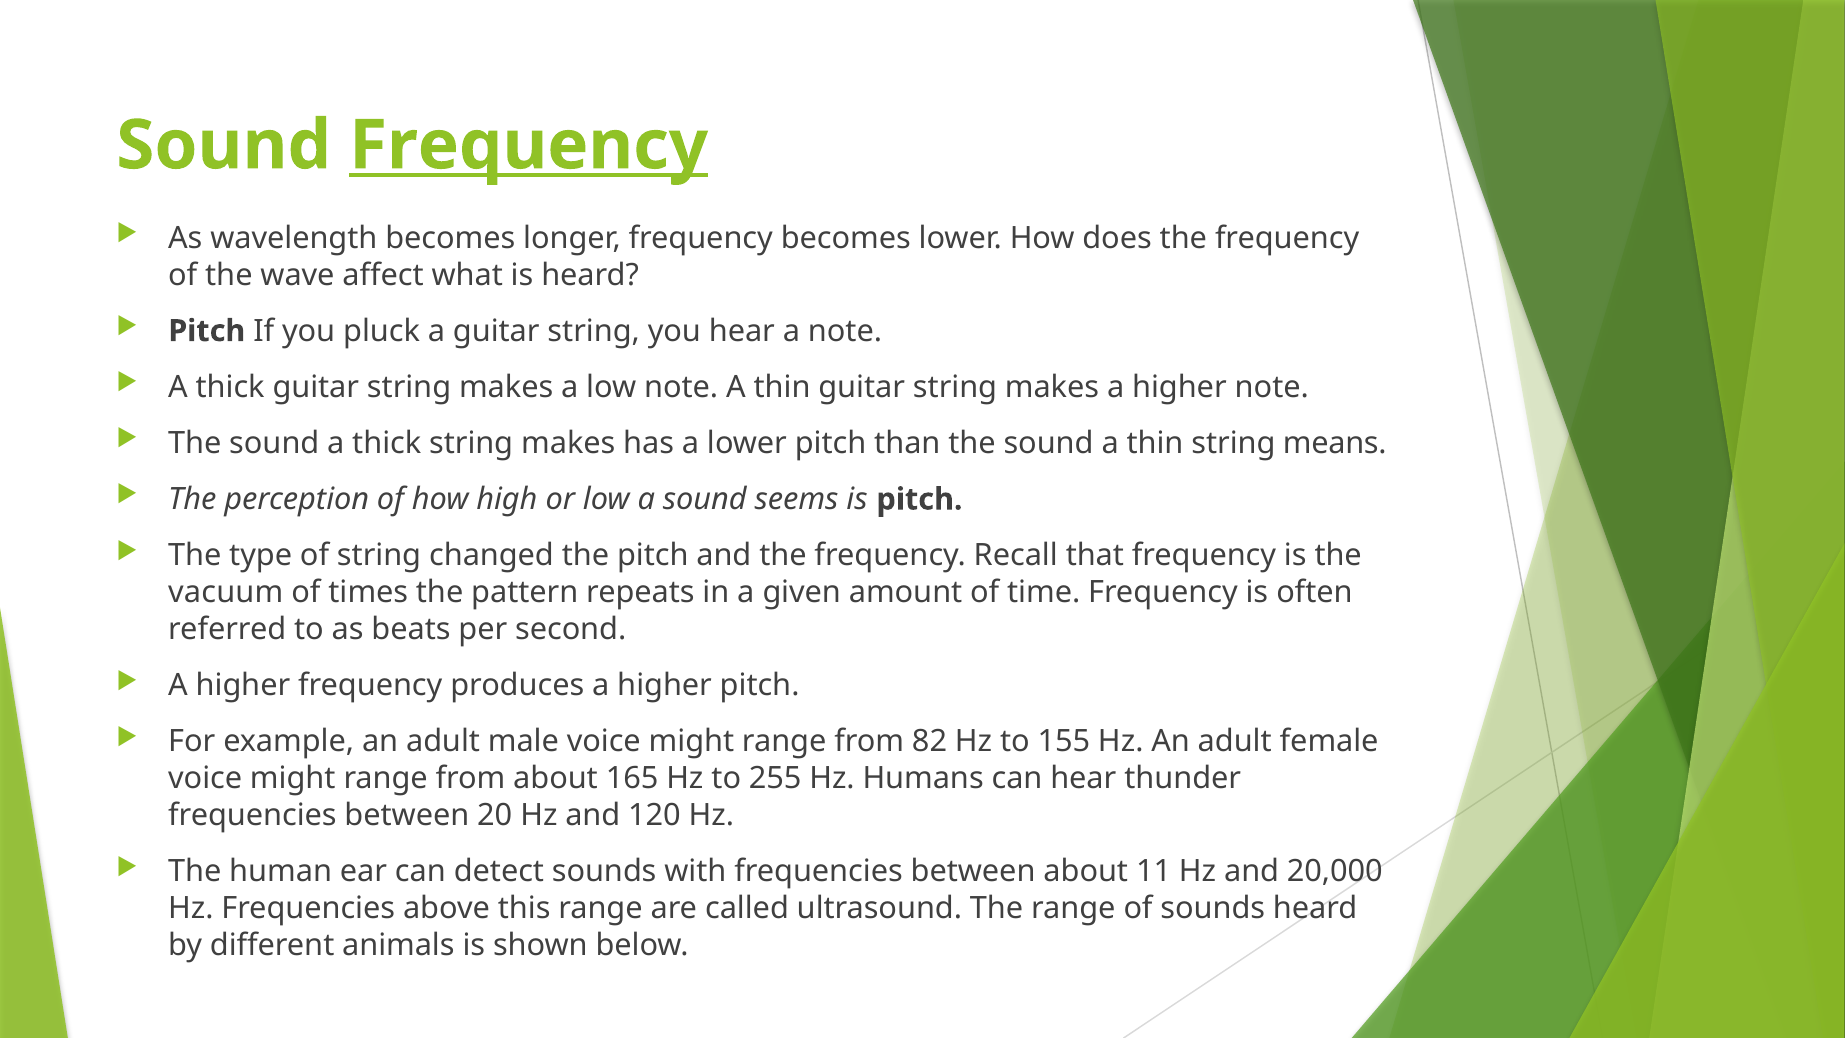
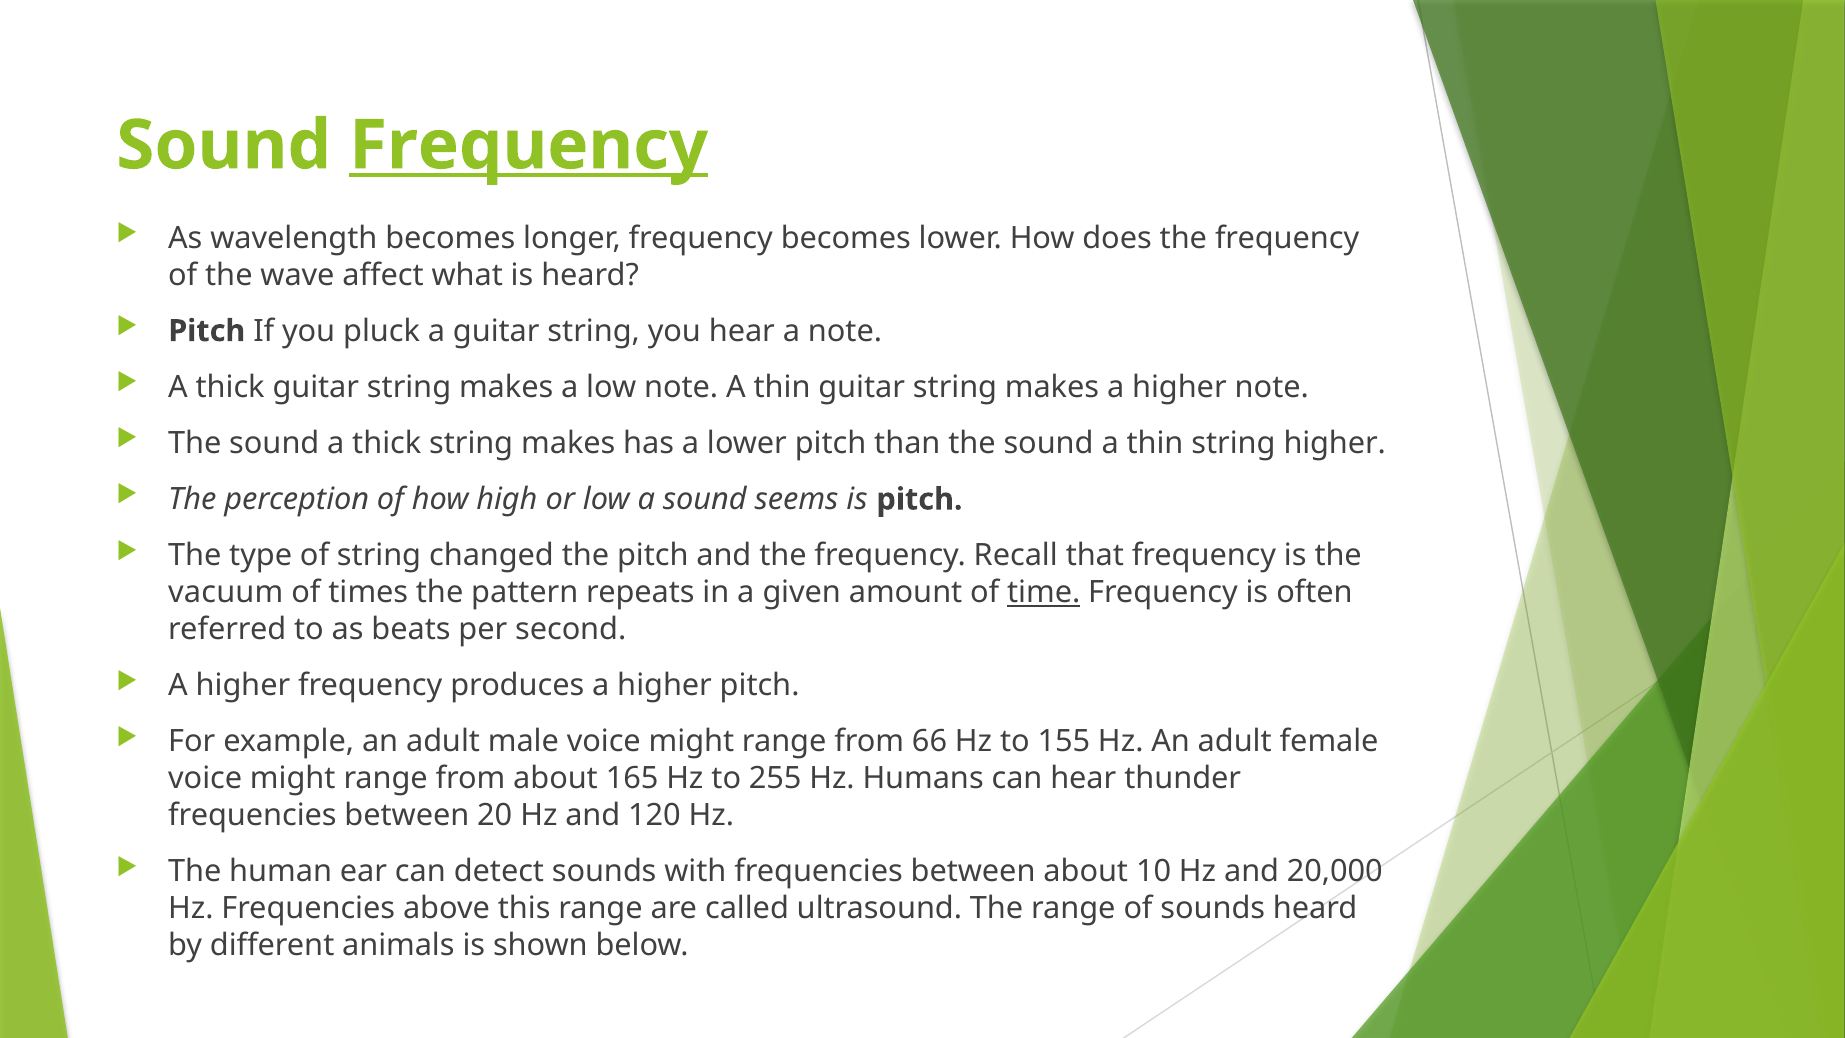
string means: means -> higher (1335, 443)
time underline: none -> present (1044, 592)
82: 82 -> 66 (930, 741)
11: 11 -> 10 (1154, 871)
